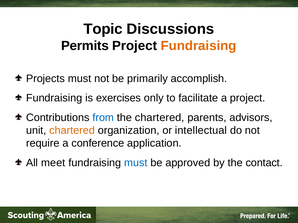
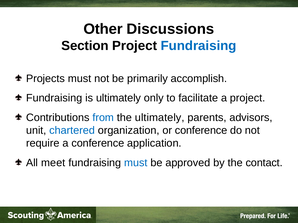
Topic: Topic -> Other (103, 29)
Permits: Permits -> Section (85, 46)
Fundraising colour: orange -> blue (199, 46)
is exercises: exercises -> ultimately (118, 98)
the chartered: chartered -> ultimately (160, 118)
chartered colour: orange -> blue (72, 131)
or intellectual: intellectual -> conference (201, 131)
